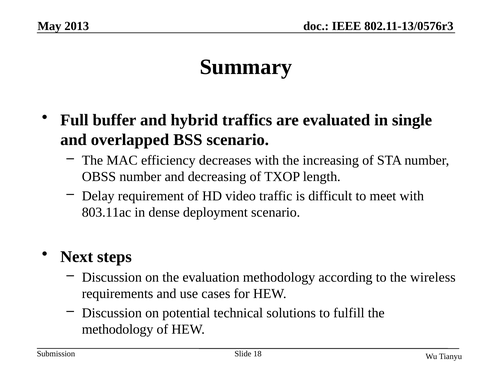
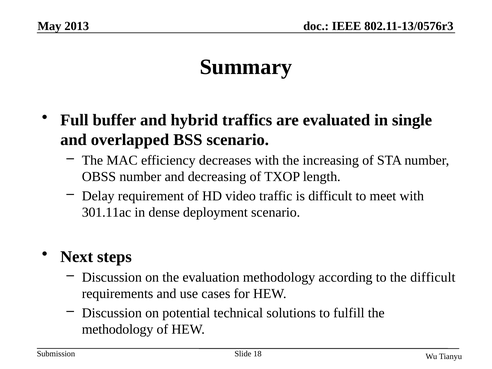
803.11ac: 803.11ac -> 301.11ac (106, 212)
the wireless: wireless -> difficult (433, 277)
